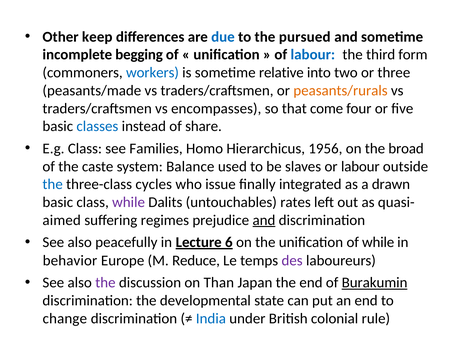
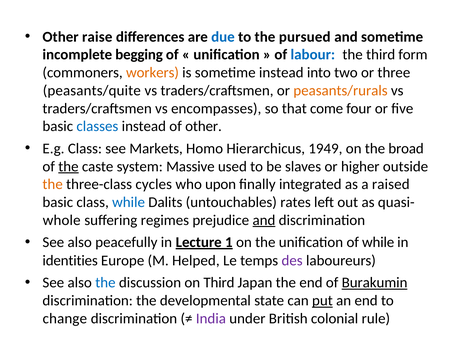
keep: keep -> raise (97, 37)
workers colour: blue -> orange (152, 73)
sometime relative: relative -> instead (281, 73)
peasants/made: peasants/made -> peasants/quite (92, 91)
of share: share -> other (203, 126)
Families: Families -> Markets (156, 148)
1956: 1956 -> 1949 (325, 148)
the underline: none -> present (68, 166)
Balance: Balance -> Massive (190, 166)
or labour: labour -> higher (360, 166)
the colour: blue -> orange (53, 184)
issue: issue -> upon (221, 184)
drawn: drawn -> raised (391, 184)
while colour: purple -> blue (129, 202)
aimed: aimed -> whole (62, 220)
6: 6 -> 1 (229, 242)
behavior: behavior -> identities (70, 261)
Reduce: Reduce -> Helped (196, 261)
the colour: purple -> blue (105, 283)
on Than: Than -> Third (219, 283)
put underline: none -> present (322, 301)
India colour: blue -> purple (211, 319)
